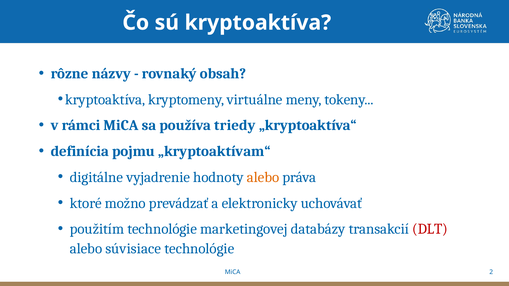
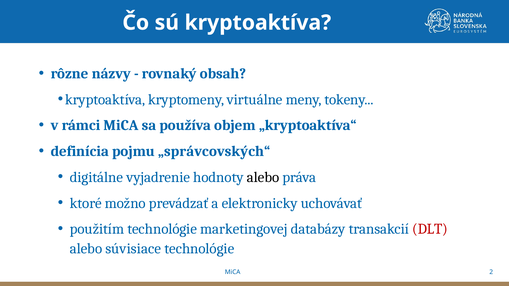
triedy: triedy -> objem (235, 126)
„kryptoaktívam“: „kryptoaktívam“ -> „správcovských“ (214, 151)
alebo colour: orange -> black (263, 177)
